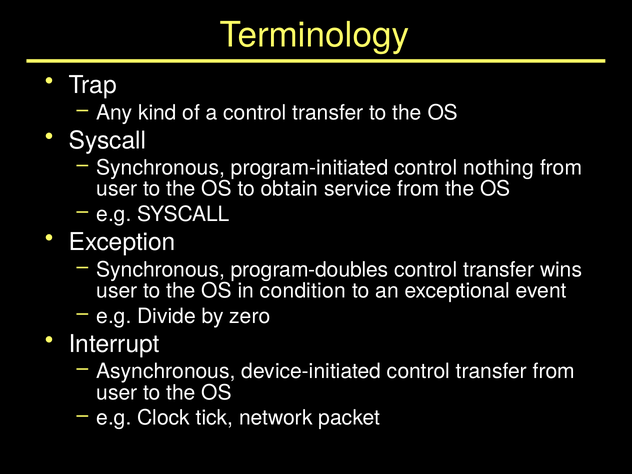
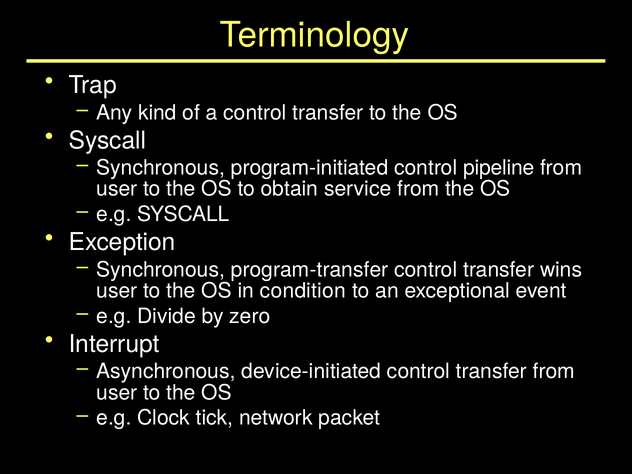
nothing: nothing -> pipeline (499, 168)
program-doubles: program-doubles -> program-transfer (310, 270)
